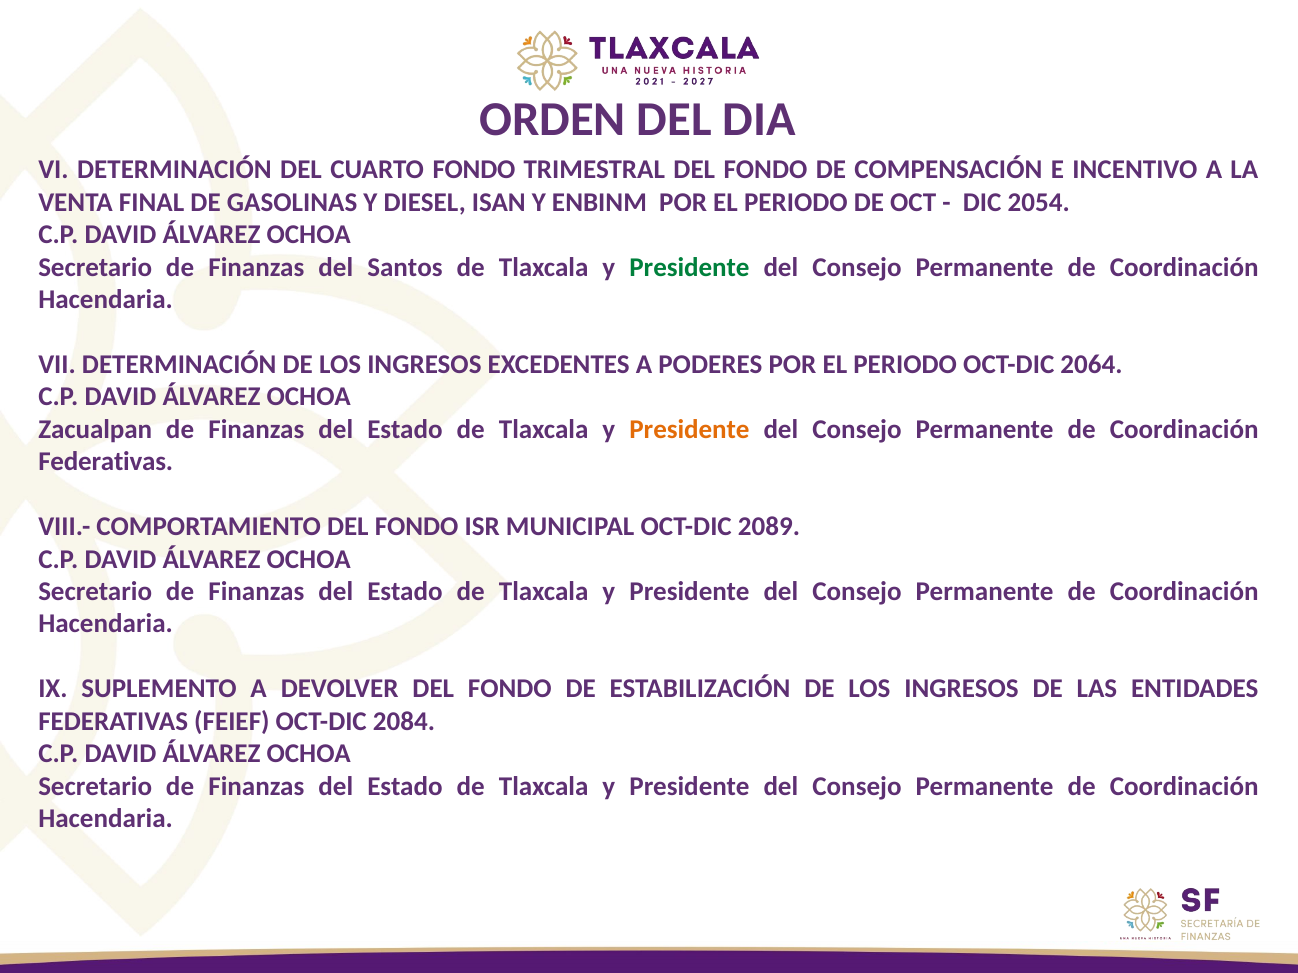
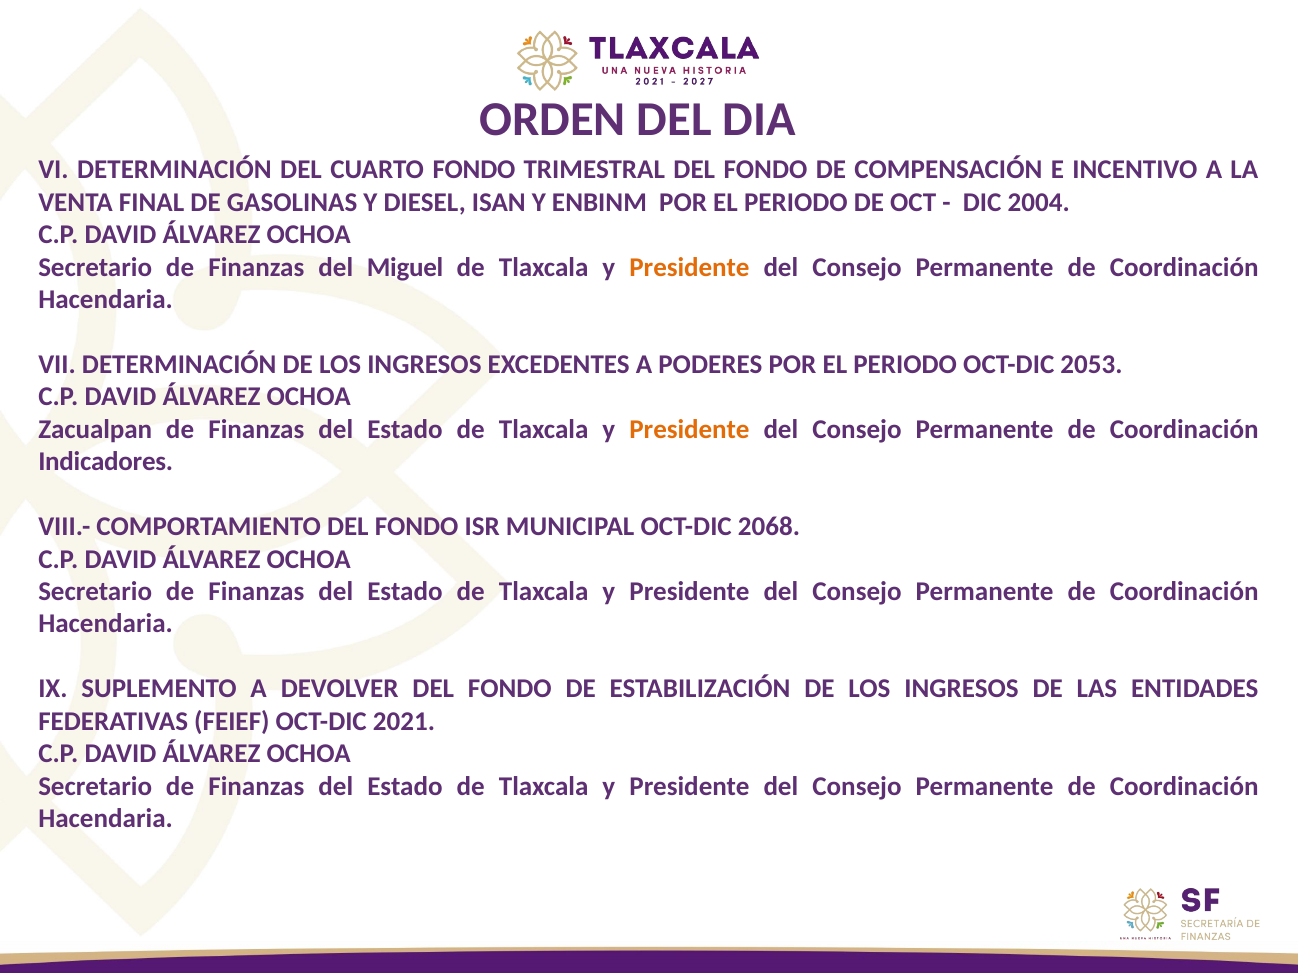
2054: 2054 -> 2004 (1039, 202)
Santos: Santos -> Miguel (405, 267)
Presidente colour: green -> orange (689, 267)
2064: 2064 -> 2053 (1092, 365)
Federativas: Federativas -> Indicadores (106, 462)
2089: 2089 -> 2068 (769, 527)
2084: 2084 -> 2021 (404, 722)
